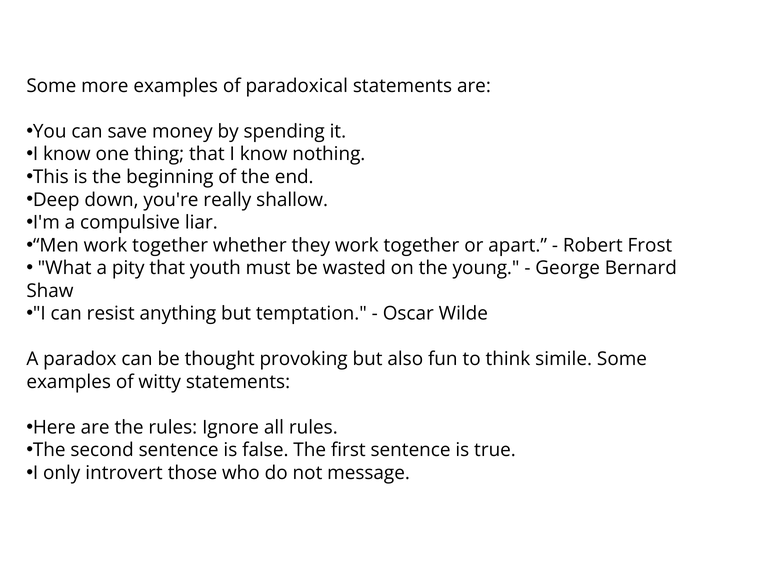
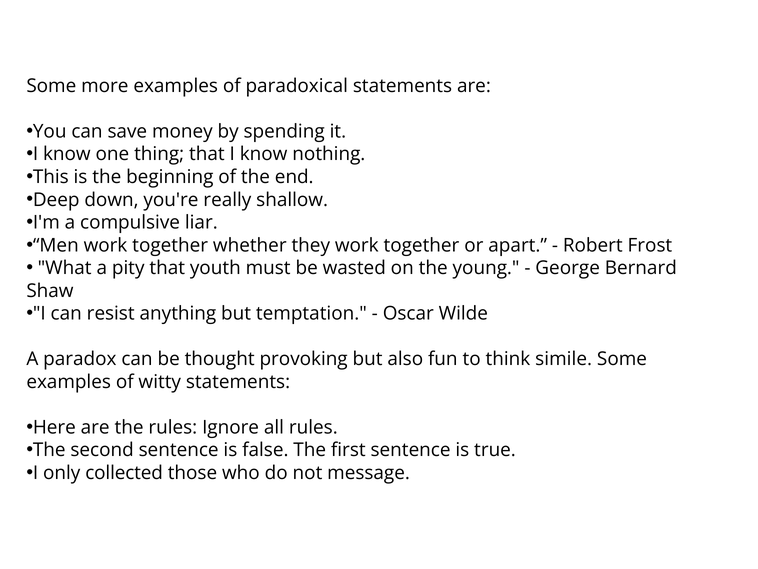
introvert: introvert -> collected (124, 472)
